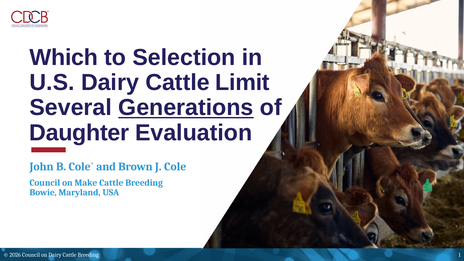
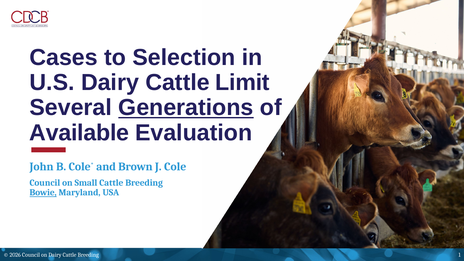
Which: Which -> Cases (64, 58)
Daughter: Daughter -> Available (79, 133)
Make: Make -> Small (86, 183)
Bowie underline: none -> present (43, 193)
